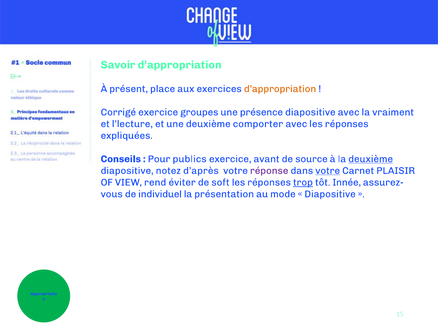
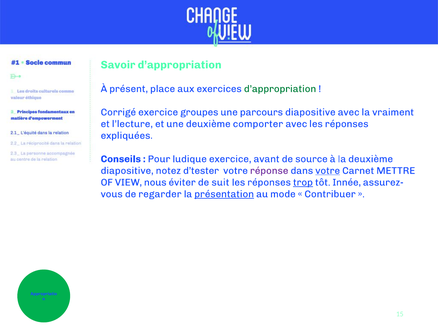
d’appropriation colour: orange -> green (280, 89)
présence: présence -> parcours (261, 112)
publics: publics -> ludique (190, 159)
deuxième underline: present -> none (371, 159)
d’après: d’après -> d’tester (201, 170)
PLAISIR: PLAISIR -> METTRE (396, 170)
rend: rend -> nous (155, 182)
soft: soft -> suit (220, 182)
individuel: individuel -> regarder (160, 194)
présentation underline: none -> present (224, 194)
Diapositive: Diapositive -> Contribuer (330, 194)
